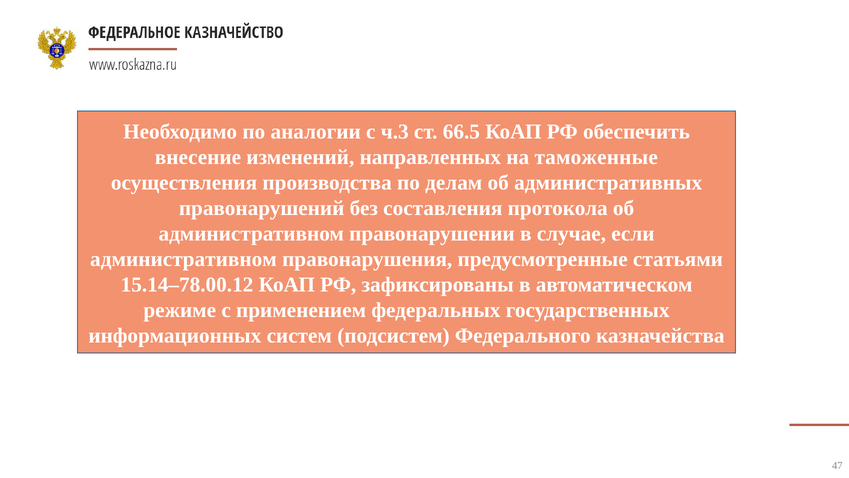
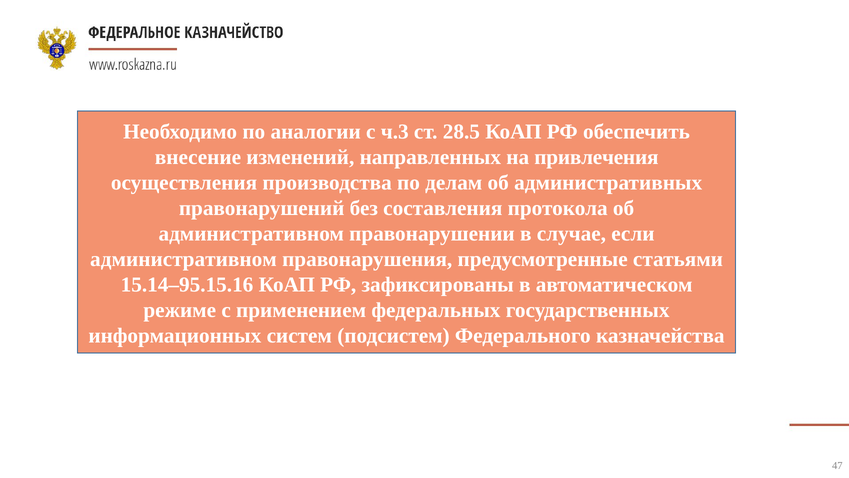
66.5: 66.5 -> 28.5 (461, 131)
таможенные: таможенные -> привлечения (596, 157)
15.14–78.00.12: 15.14–78.00.12 -> 15.14–95.15.16 (187, 284)
